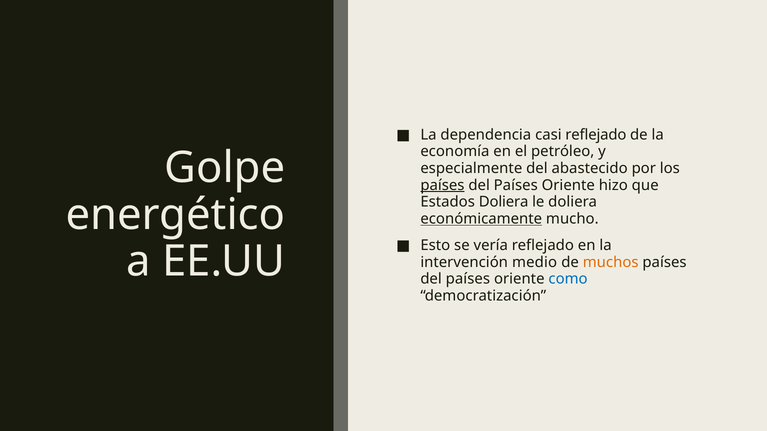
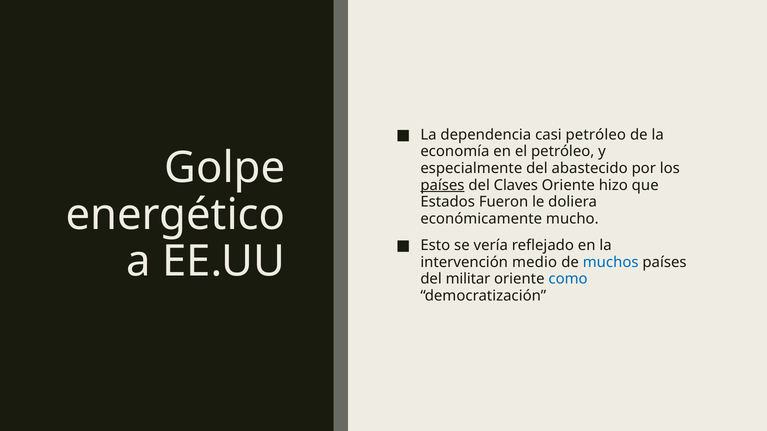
casi reflejado: reflejado -> petróleo (596, 135)
Países: Países -> Claves (516, 185)
Estados Doliera: Doliera -> Fueron (504, 202)
económicamente underline: present -> none (481, 219)
muchos colour: orange -> blue (611, 262)
países: países -> militar (468, 279)
